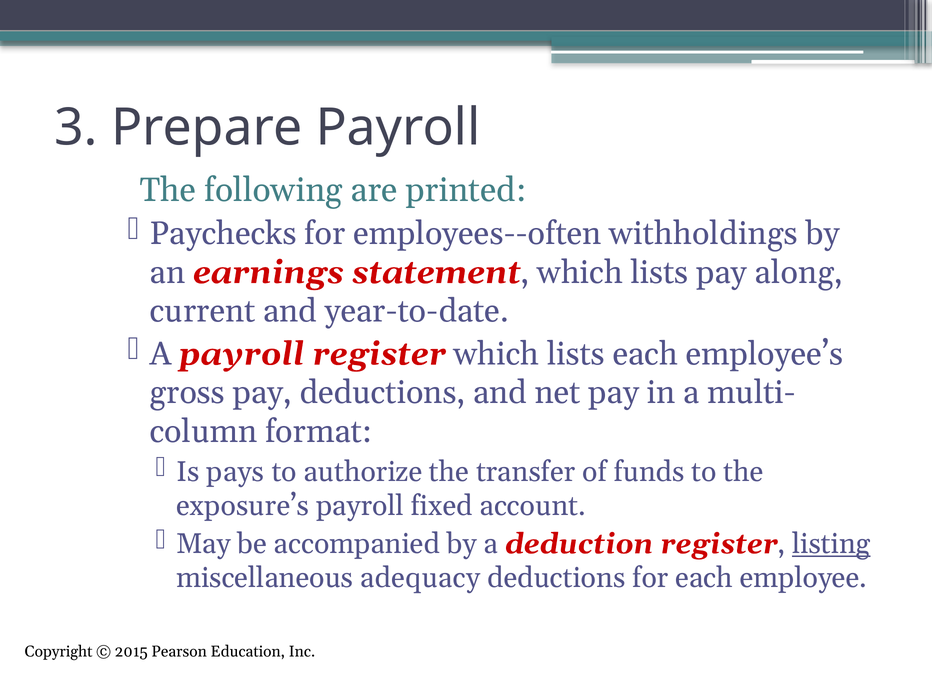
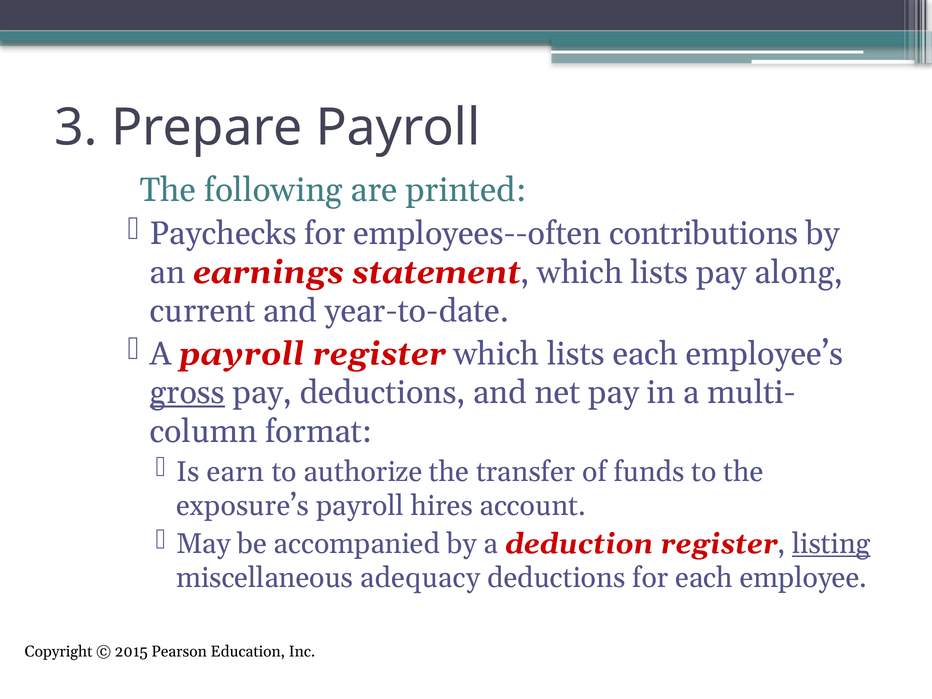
withholdings: withholdings -> contributions (704, 234)
gross underline: none -> present (187, 393)
pays: pays -> earn (235, 472)
fixed: fixed -> hires (442, 506)
